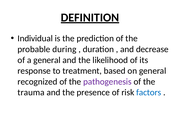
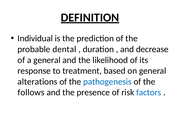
during: during -> dental (64, 49)
recognized: recognized -> alterations (37, 82)
pathogenesis colour: purple -> blue (107, 82)
trauma: trauma -> follows (31, 92)
